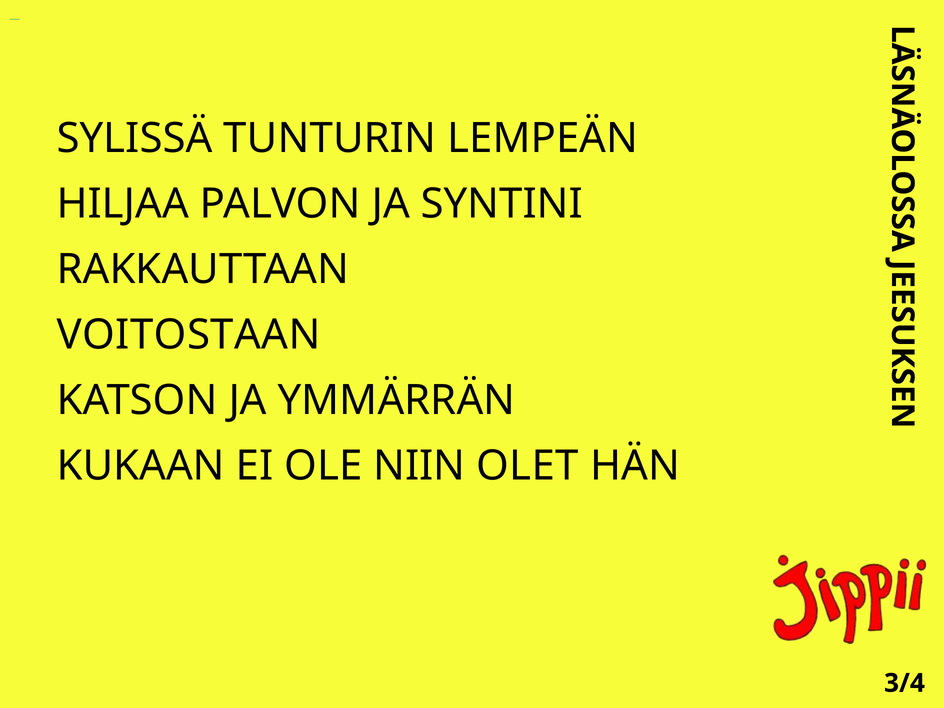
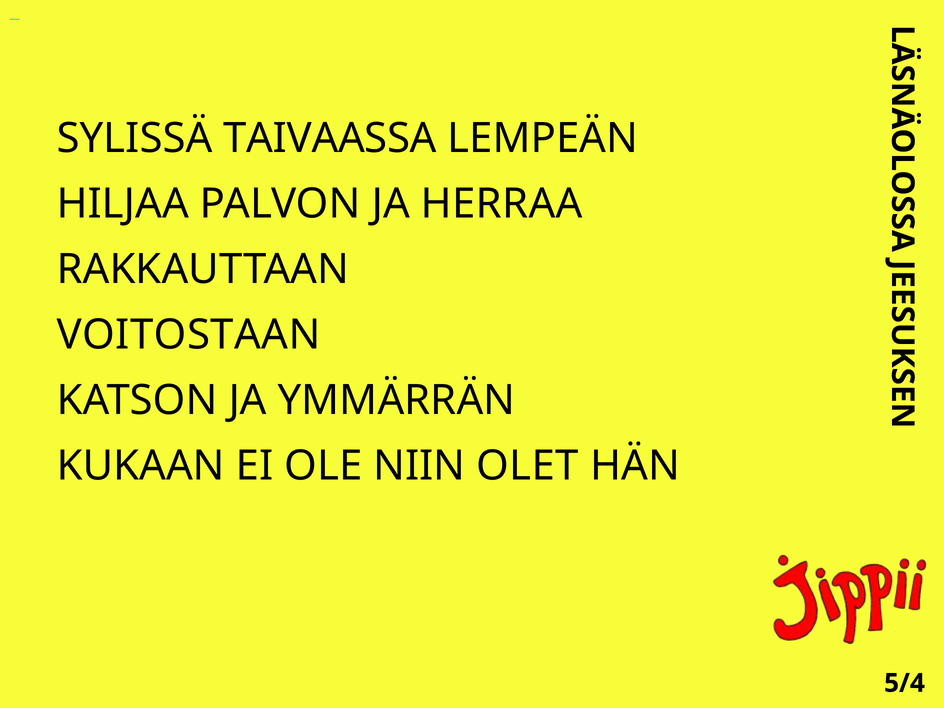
TUNTURIN: TUNTURIN -> TAIVAASSA (330, 138)
SYNTINI: SYNTINI -> HERRAA (502, 204)
3/4: 3/4 -> 5/4 (904, 683)
